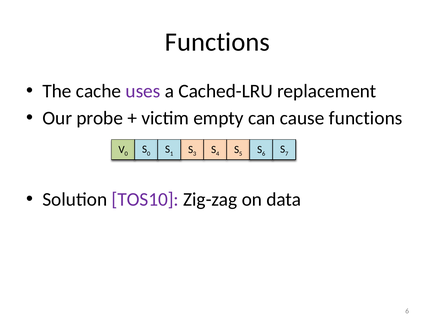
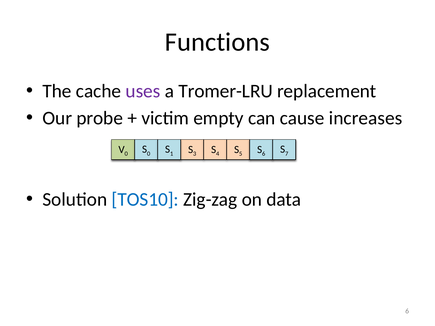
Cached-LRU: Cached-LRU -> Tromer-LRU (226, 91)
cause functions: functions -> increases (366, 118)
TOS10 colour: purple -> blue (145, 200)
